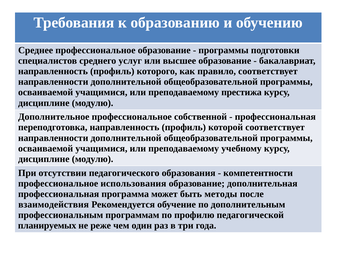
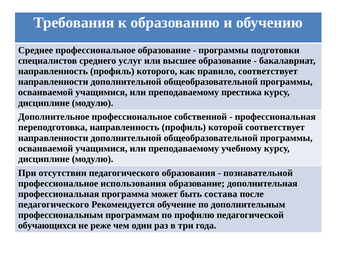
компетентности: компетентности -> познавательной (258, 173)
методы: методы -> состава (221, 194)
взаимодействия: взаимодействия -> педагогического (54, 204)
планируемых: планируемых -> обучающихся (47, 225)
